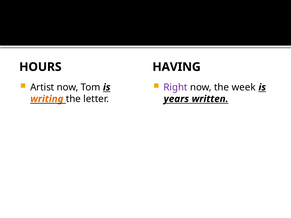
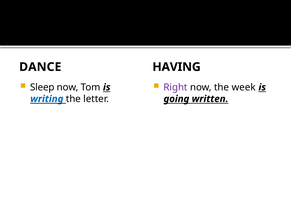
HOURS: HOURS -> DANCE (40, 67)
Artist: Artist -> Sleep (42, 87)
writing colour: orange -> blue (47, 99)
years: years -> going (176, 99)
